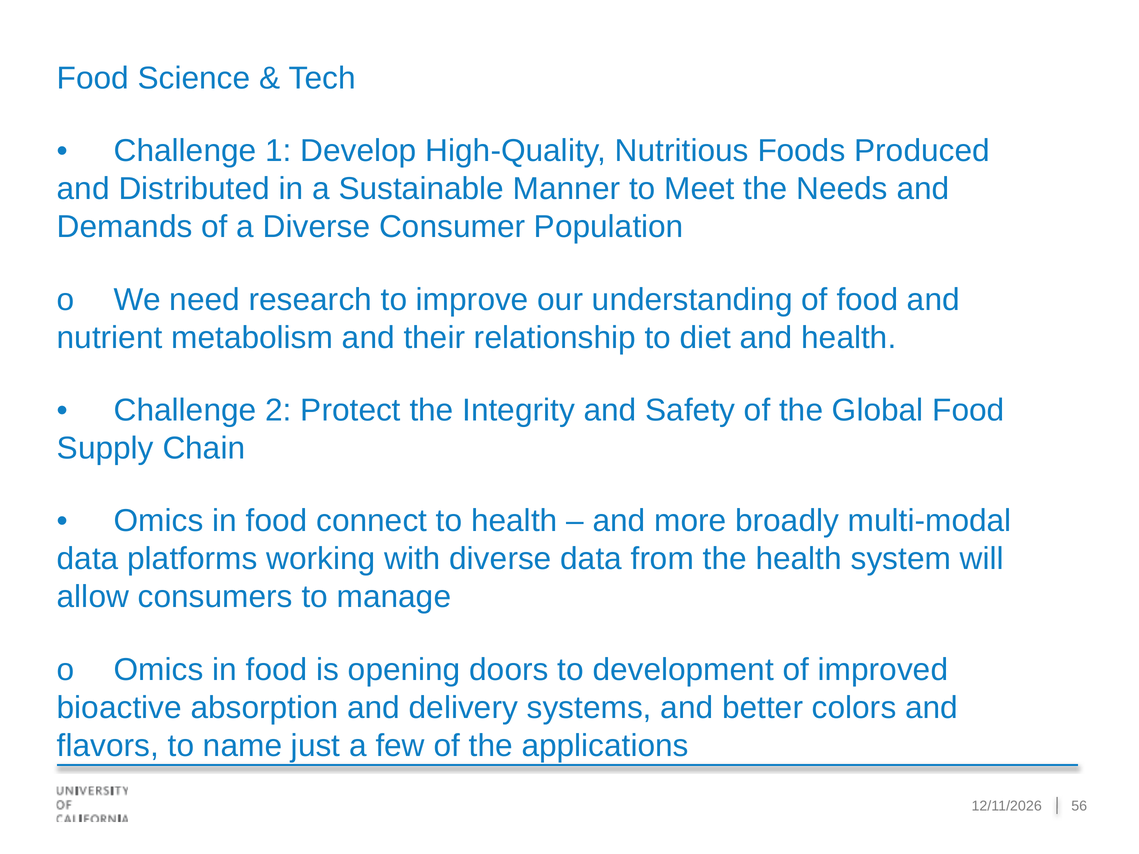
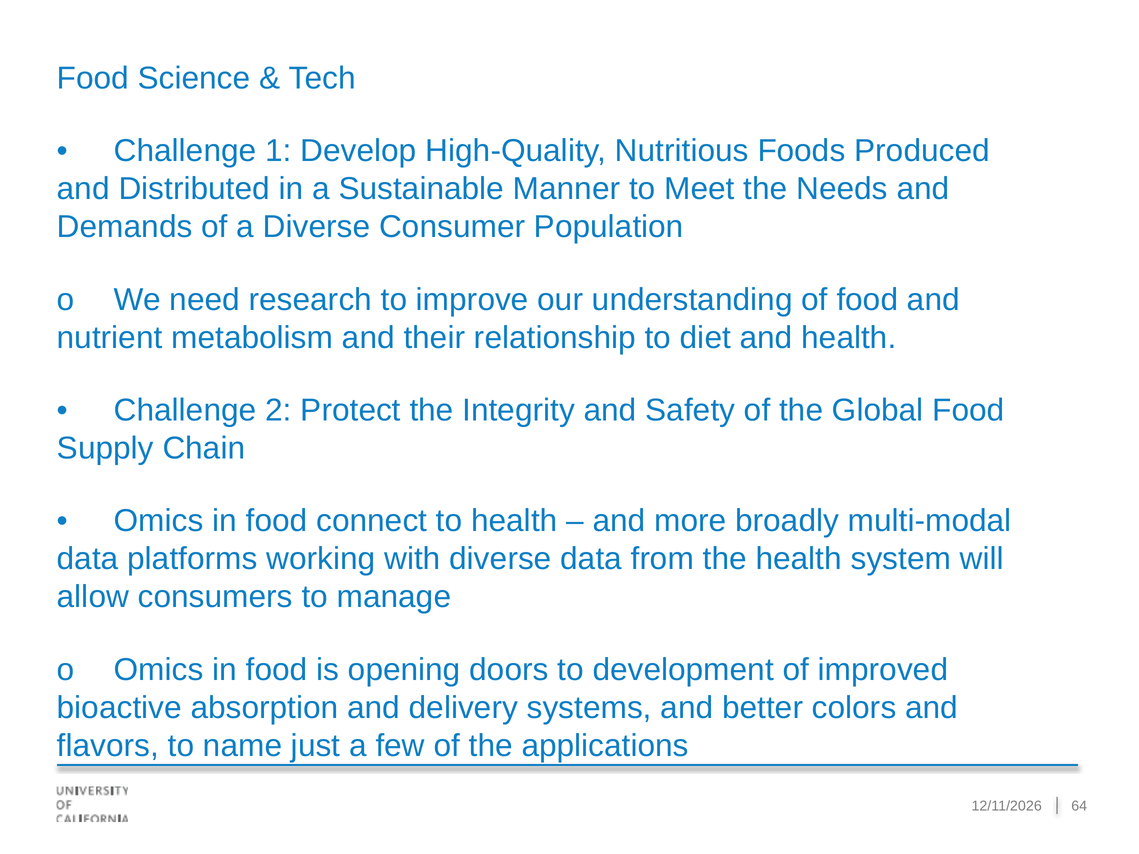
56: 56 -> 64 (1079, 806)
